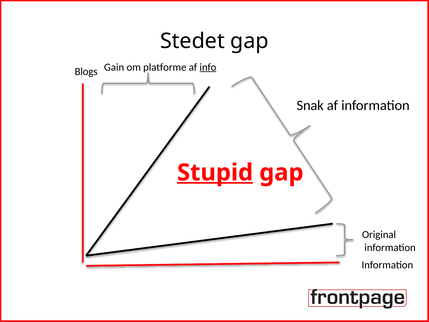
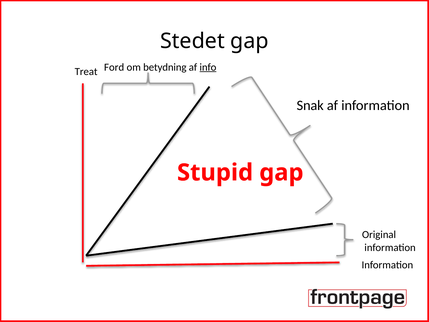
Gain: Gain -> Ford (114, 67)
platforme: platforme -> betydning (165, 67)
Blogs: Blogs -> Treat (86, 71)
Stupid underline: present -> none (215, 172)
